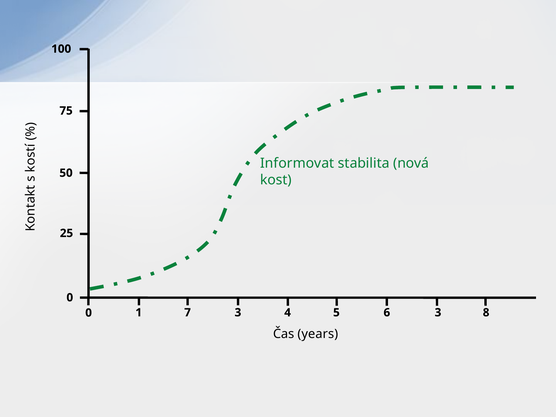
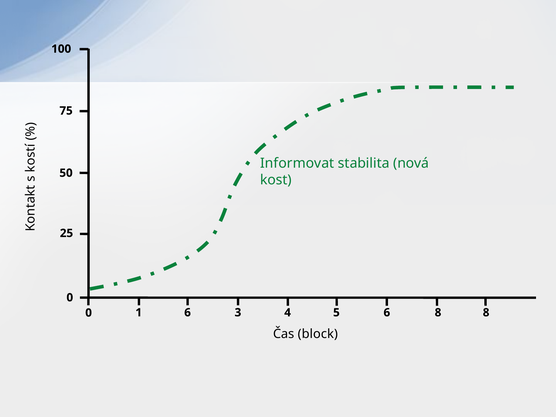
1 7: 7 -> 6 (188, 313)
6 3: 3 -> 8 (438, 313)
years: years -> block (318, 334)
